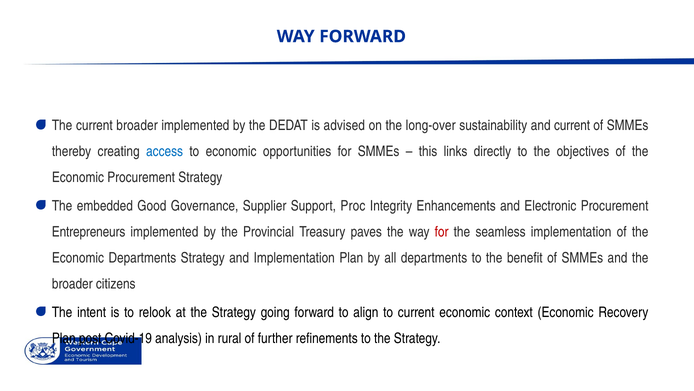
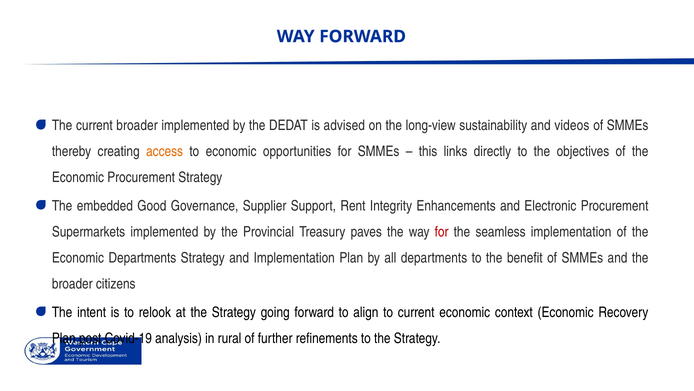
long-over: long-over -> long-view (431, 125)
and current: current -> videos (572, 125)
access colour: blue -> orange (165, 151)
Proc: Proc -> Rent (353, 206)
Entrepreneurs: Entrepreneurs -> Supermarkets (89, 232)
